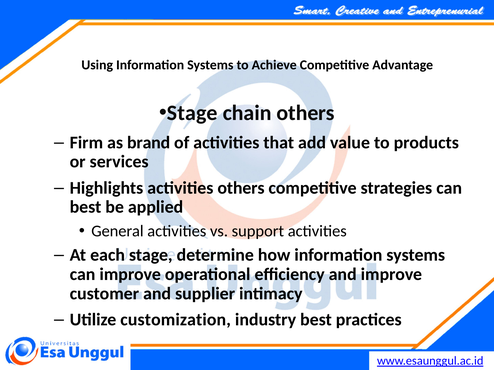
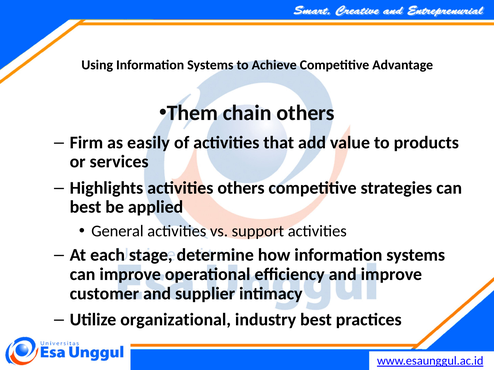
Stage: Stage -> Them (192, 113)
brand: brand -> easily (148, 143)
customization: customization -> organizational (176, 320)
